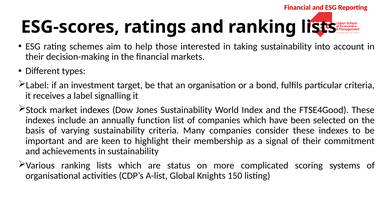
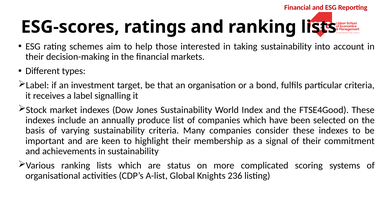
function: function -> produce (154, 121)
150: 150 -> 236 (235, 176)
